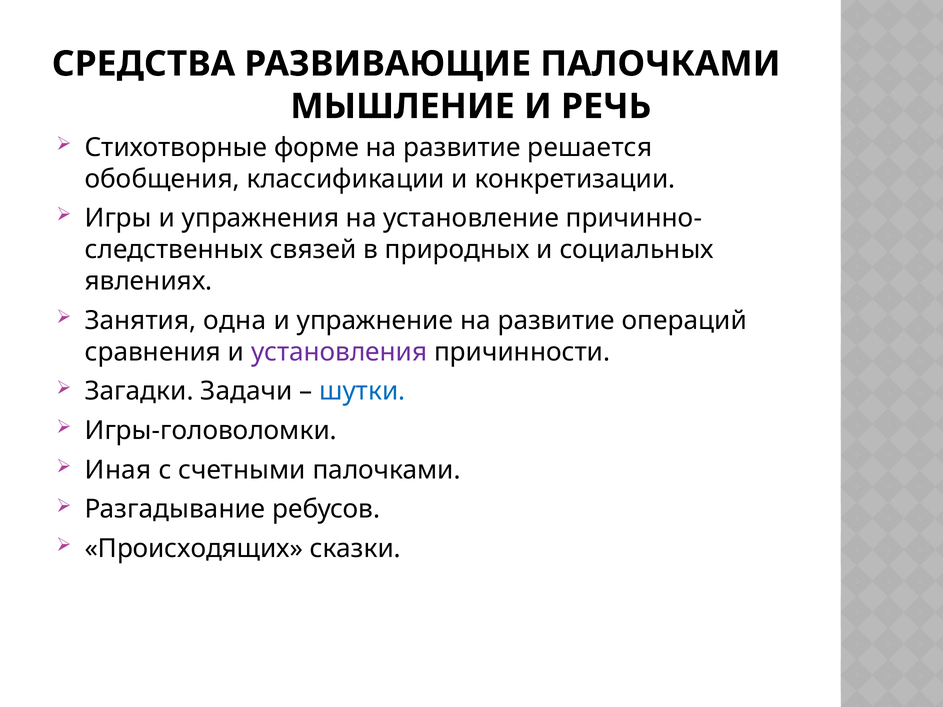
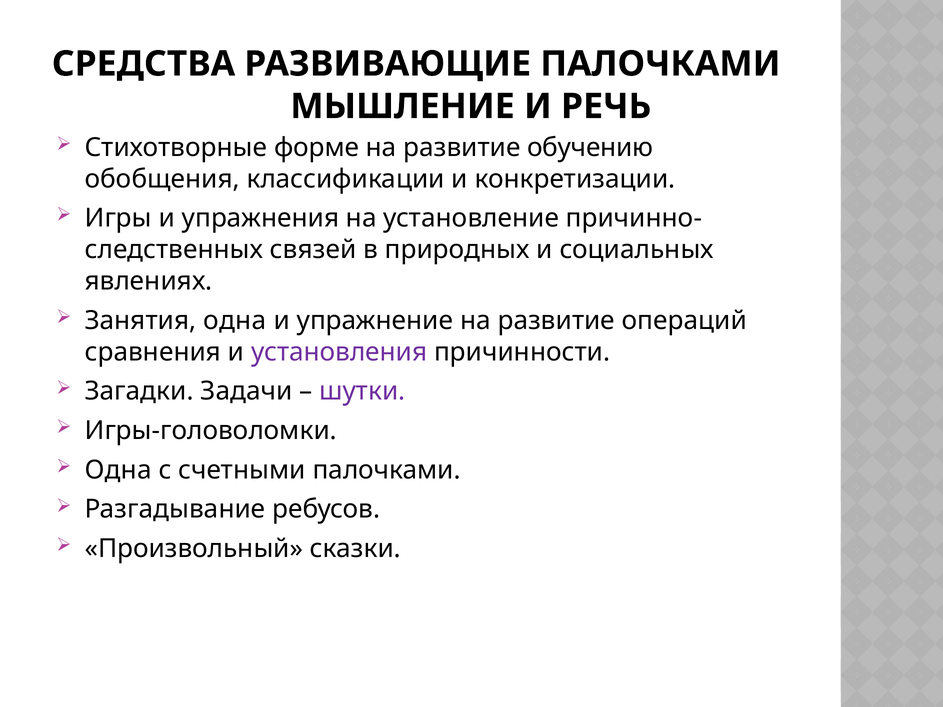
решается: решается -> обучению (590, 147)
шутки colour: blue -> purple (362, 391)
Иная: Иная -> Одна (118, 470)
Происходящих: Происходящих -> Произвольный (194, 549)
